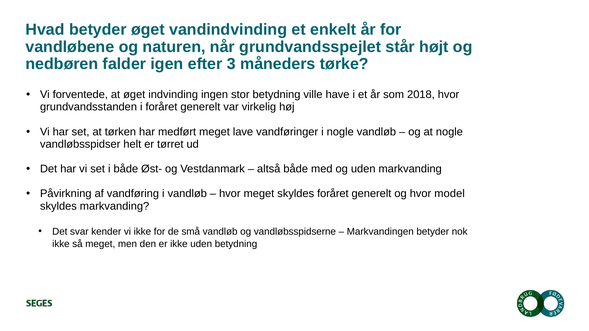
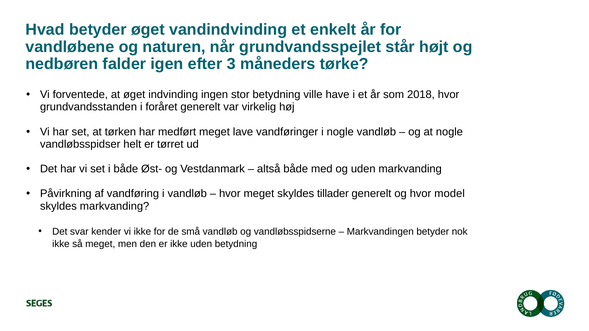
skyldes foråret: foråret -> tillader (333, 194)
